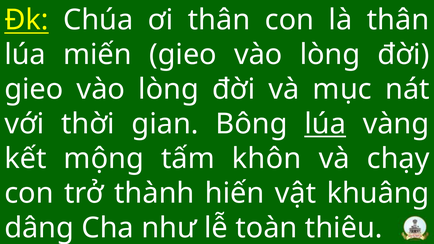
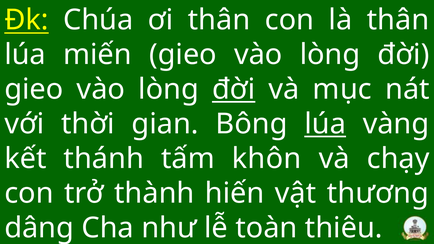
đời underline: none -> present (234, 89)
mộng: mộng -> thánh (104, 159)
khuâng: khuâng -> thương (378, 194)
